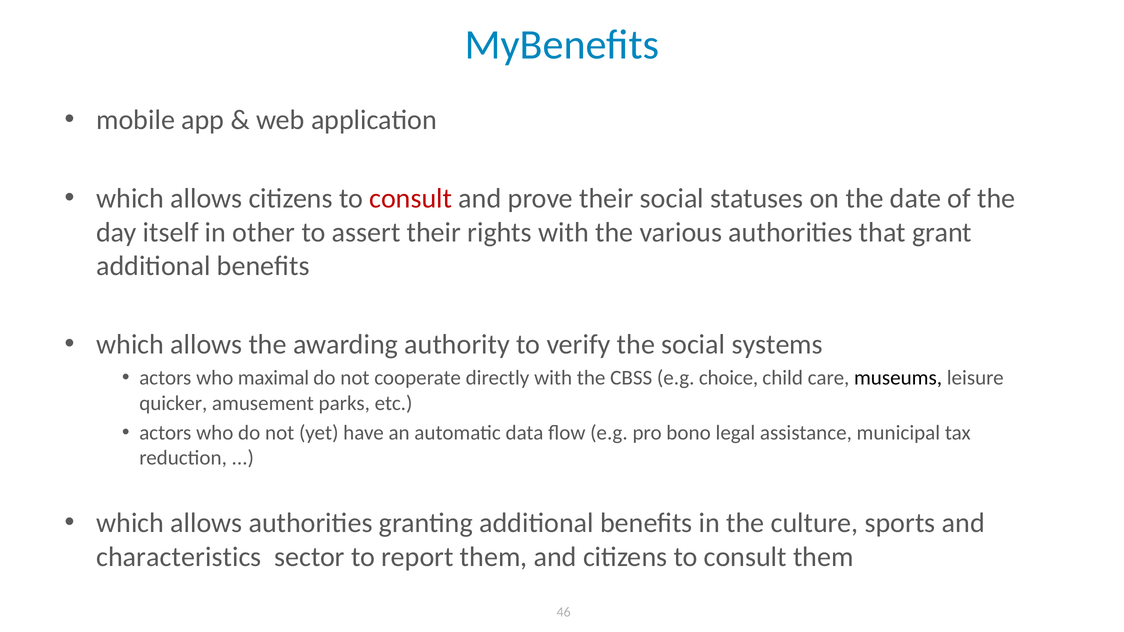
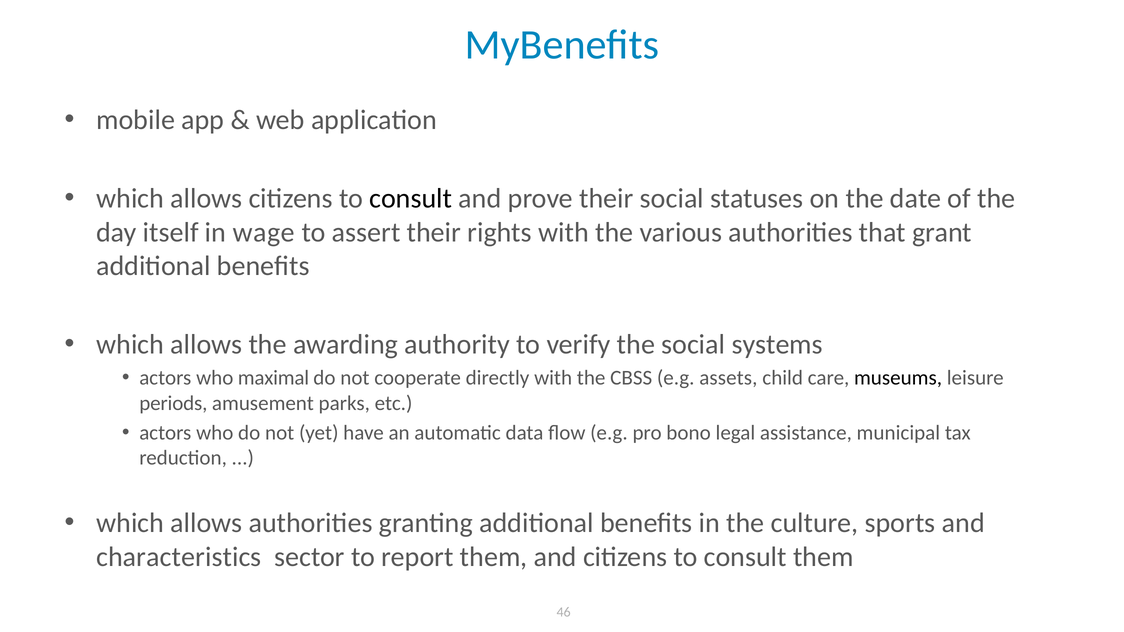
consult colour: red -> black (411, 199)
other: other -> wage (264, 232)
choice: choice -> assets (728, 378)
quicker: quicker -> periods (173, 403)
